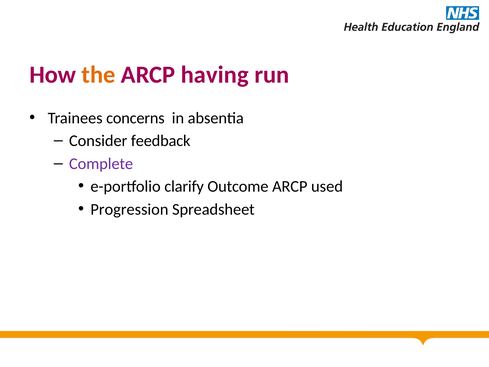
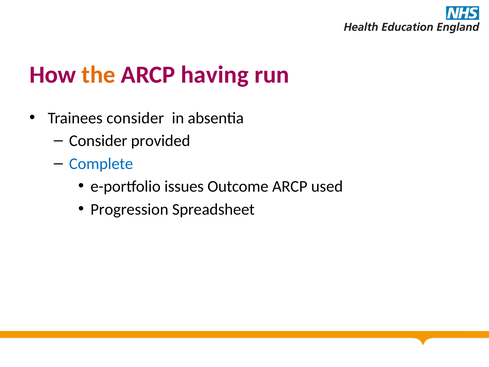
Trainees concerns: concerns -> consider (135, 118)
feedback: feedback -> provided (161, 141)
Complete colour: purple -> blue (101, 164)
clarify: clarify -> issues (184, 186)
